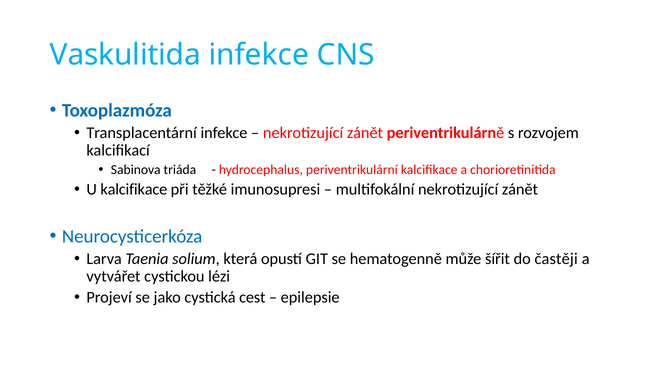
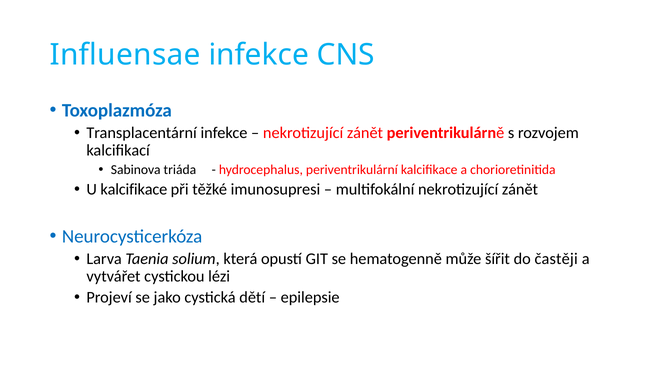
Vaskulitida: Vaskulitida -> Influensae (125, 55)
cest: cest -> dětí (252, 297)
